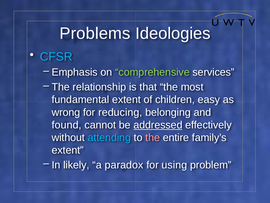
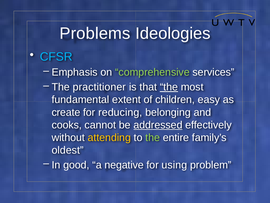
relationship: relationship -> practitioner (99, 87)
the underline: none -> present (169, 87)
wrong: wrong -> create (66, 112)
found: found -> cooks (67, 125)
attending colour: light blue -> yellow (109, 137)
the colour: pink -> light green (153, 137)
extent: extent -> oldest (68, 150)
likely: likely -> good (76, 165)
paradox: paradox -> negative (124, 165)
